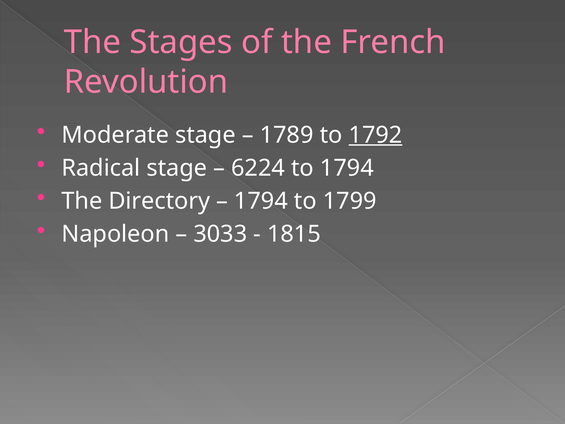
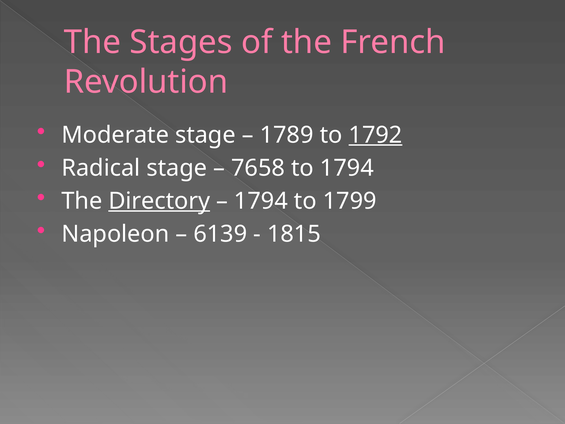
6224: 6224 -> 7658 (258, 168)
Directory underline: none -> present (159, 201)
3033: 3033 -> 6139 (220, 234)
